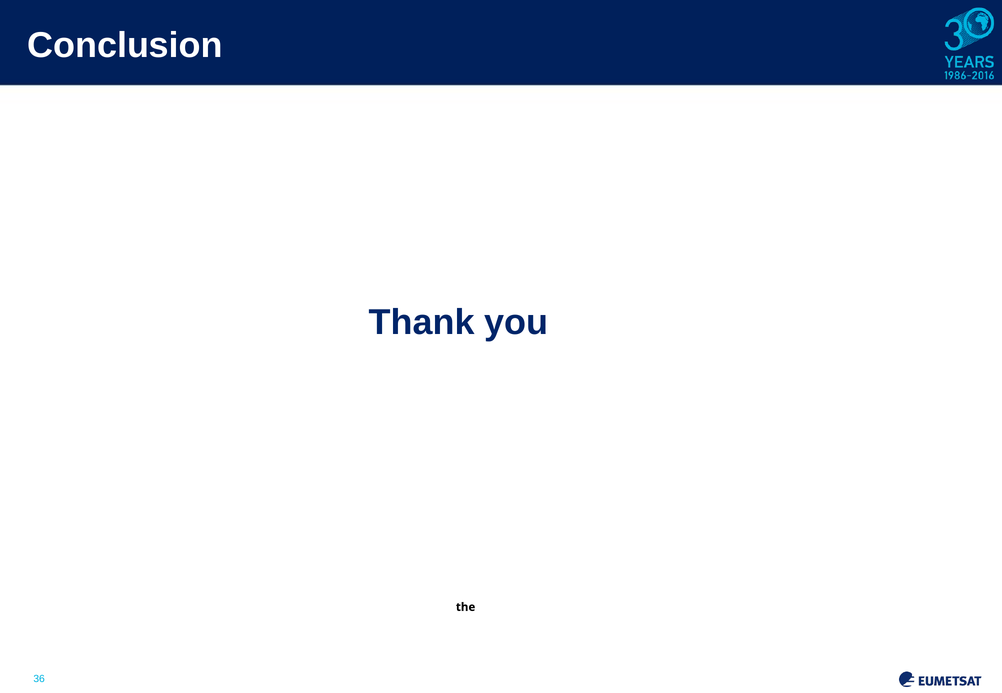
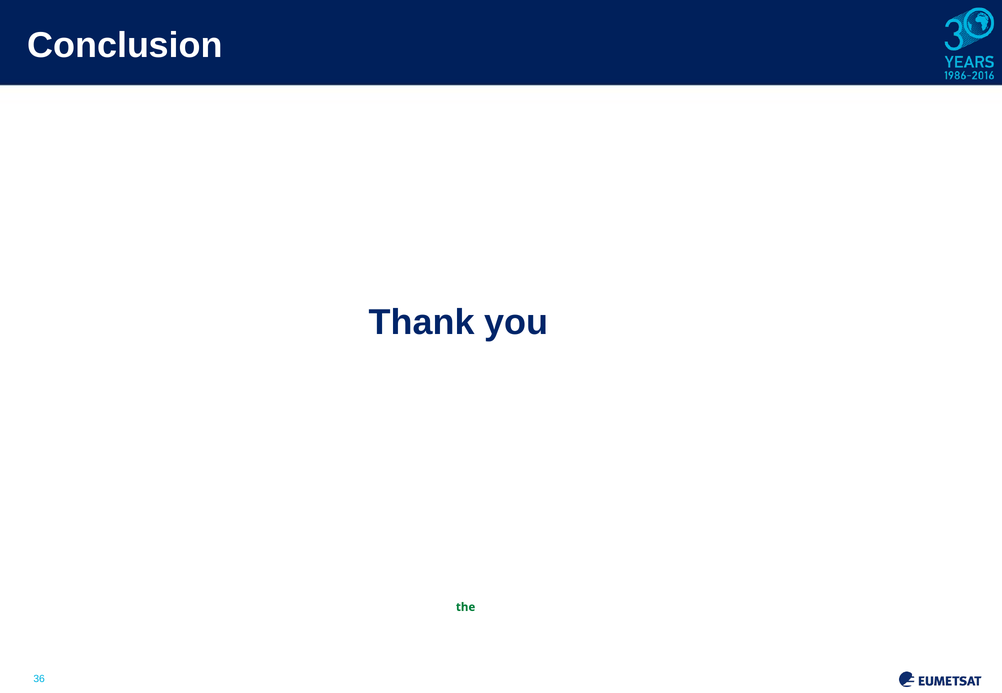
the colour: black -> green (466, 608)
